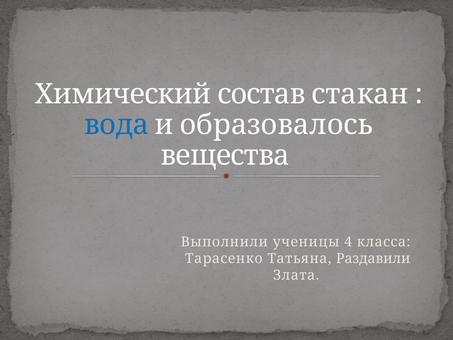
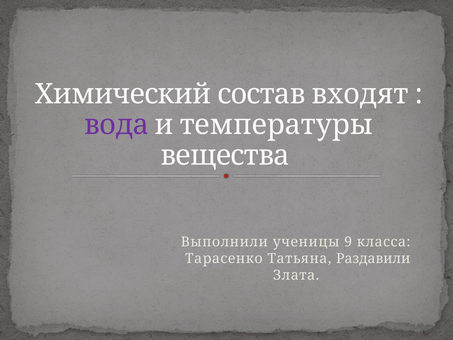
стакан: стакан -> входят (360, 94)
вода colour: blue -> purple (117, 125)
образовалось: образовалось -> температуры (276, 125)
4: 4 -> 9 (348, 242)
